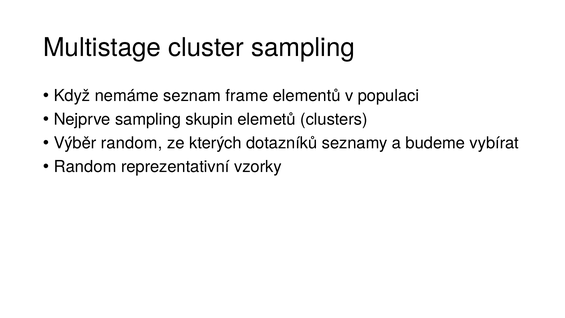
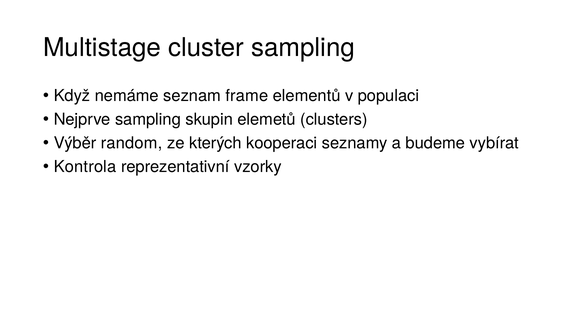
dotazníků: dotazníků -> kooperaci (282, 143)
Random: Random -> Kontrola (85, 167)
